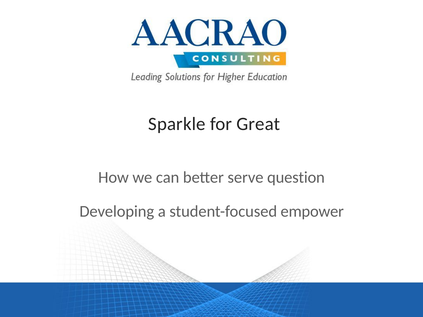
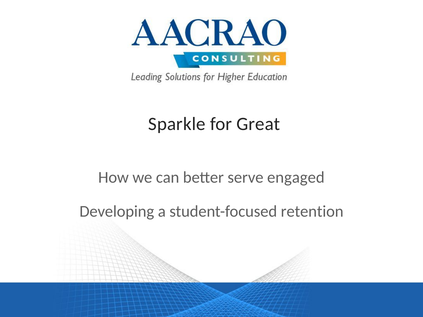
question: question -> engaged (296, 178)
empower: empower -> retention (312, 211)
